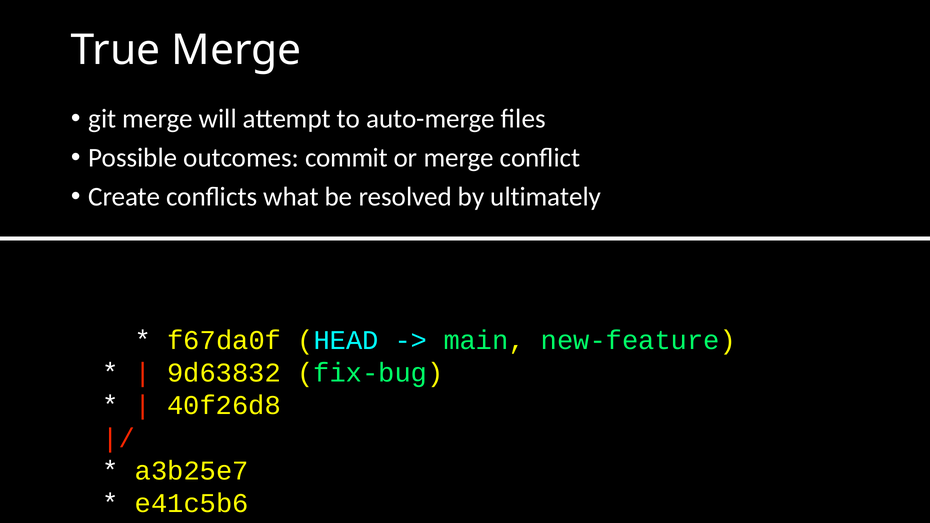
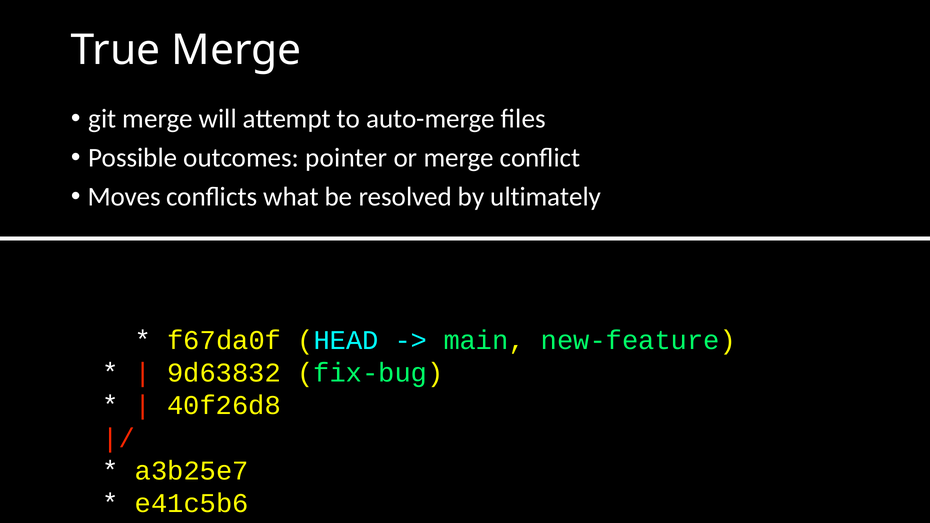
commit: commit -> pointer (346, 158)
Create: Create -> Moves (124, 197)
